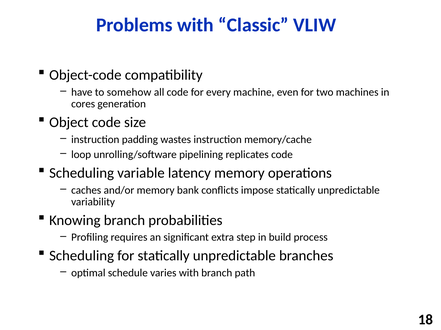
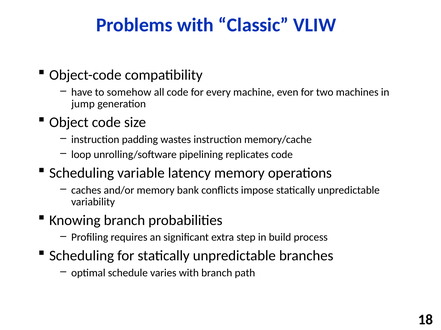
cores: cores -> jump (83, 104)
